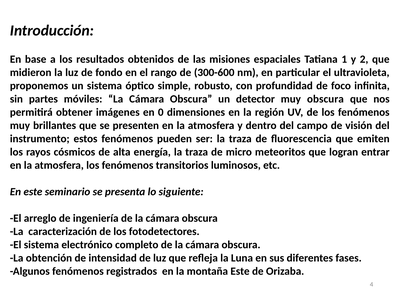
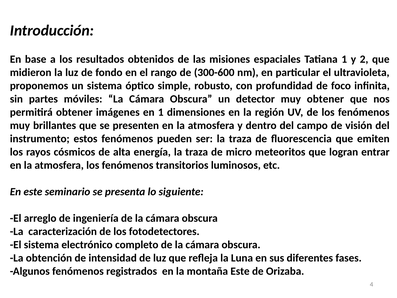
muy obscura: obscura -> obtener (325, 99)
en 0: 0 -> 1 (161, 112)
